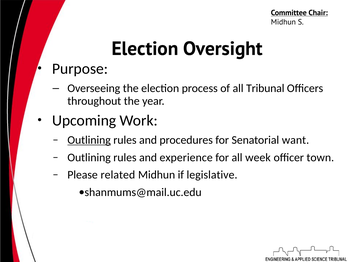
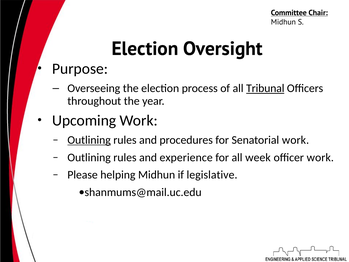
Tribunal underline: none -> present (265, 88)
Senatorial want: want -> work (295, 140)
officer town: town -> work (320, 157)
related: related -> helping (118, 175)
